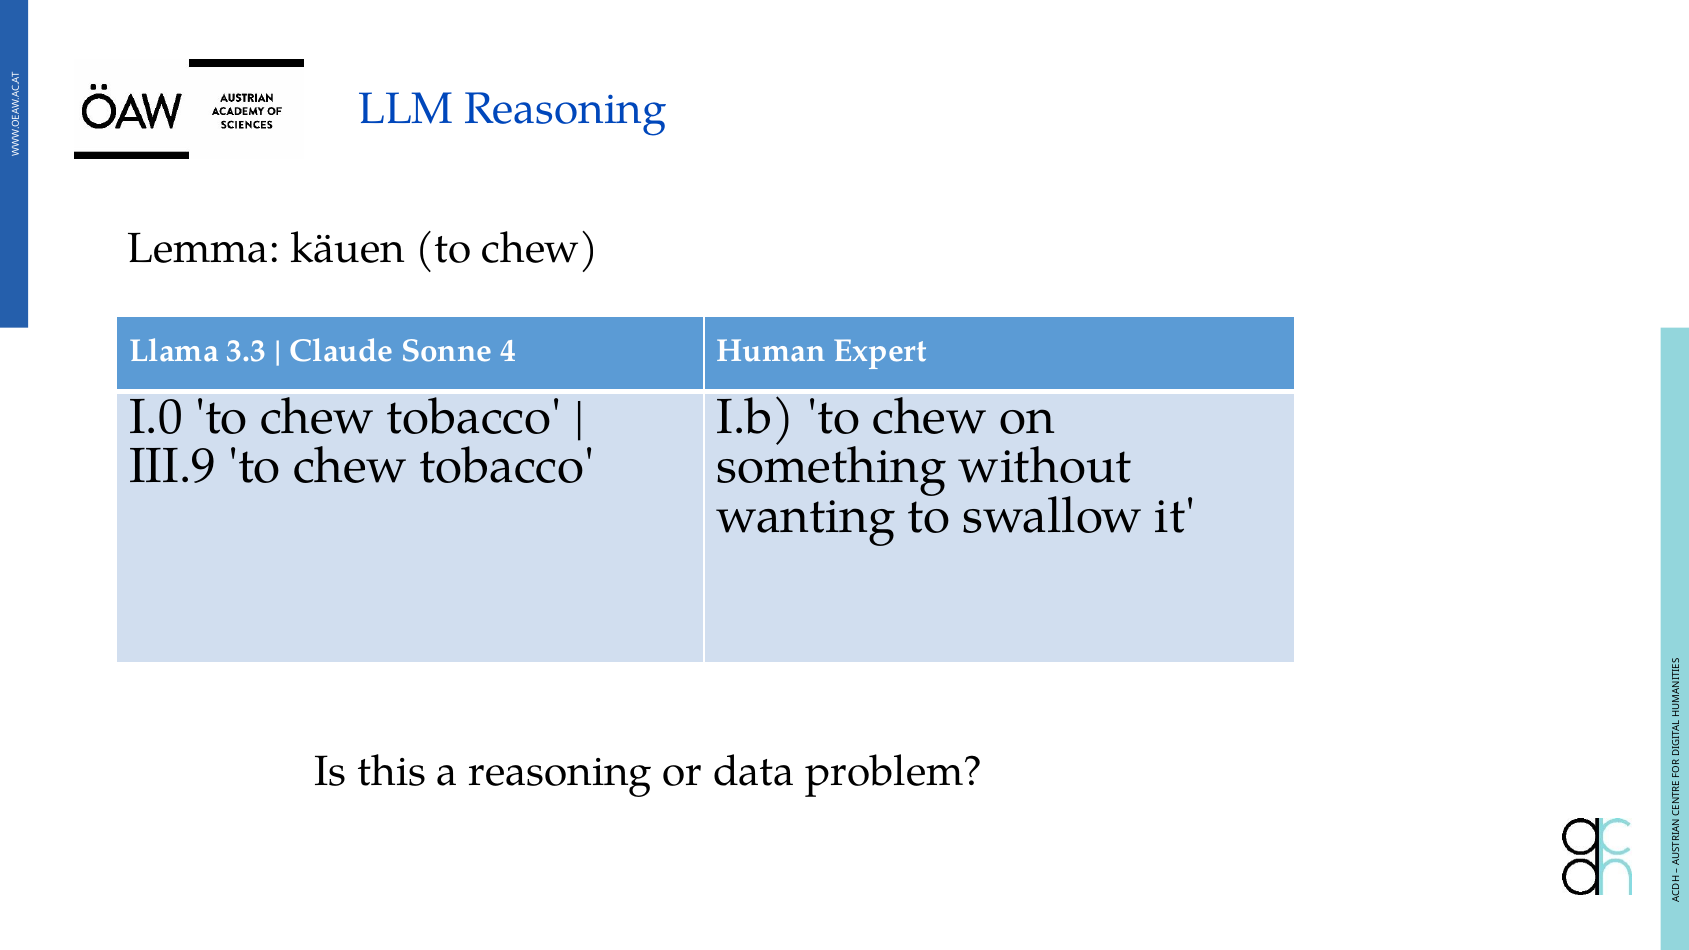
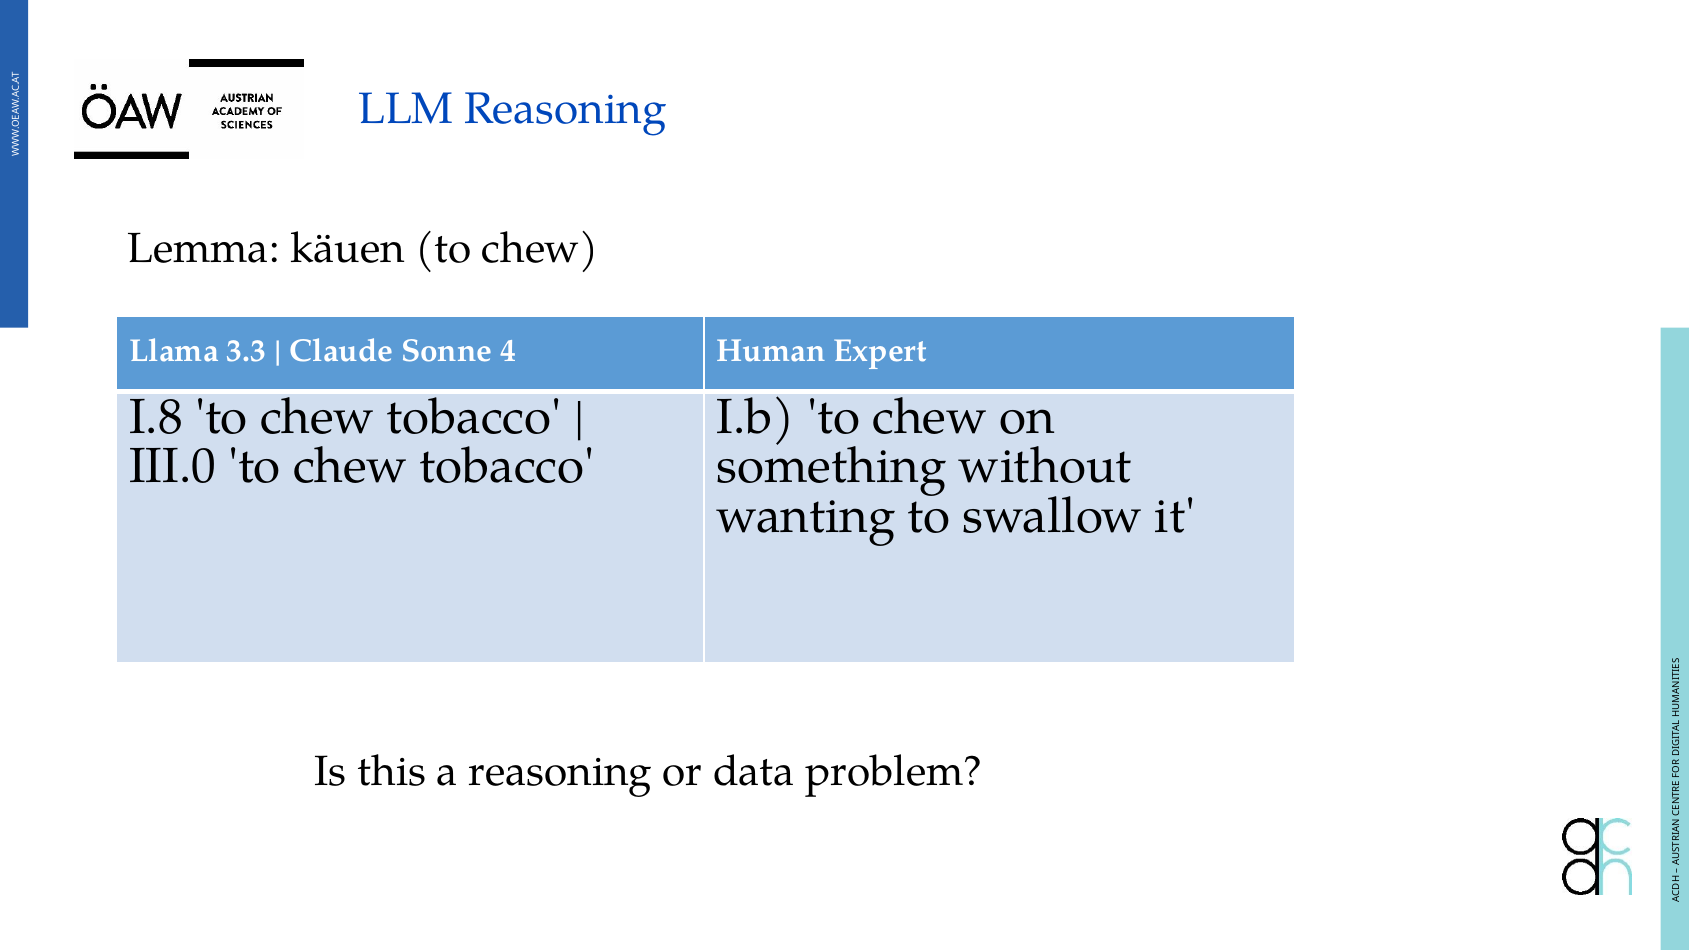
I.0: I.0 -> I.8 (156, 417)
III.9: III.9 -> III.0 (173, 467)
